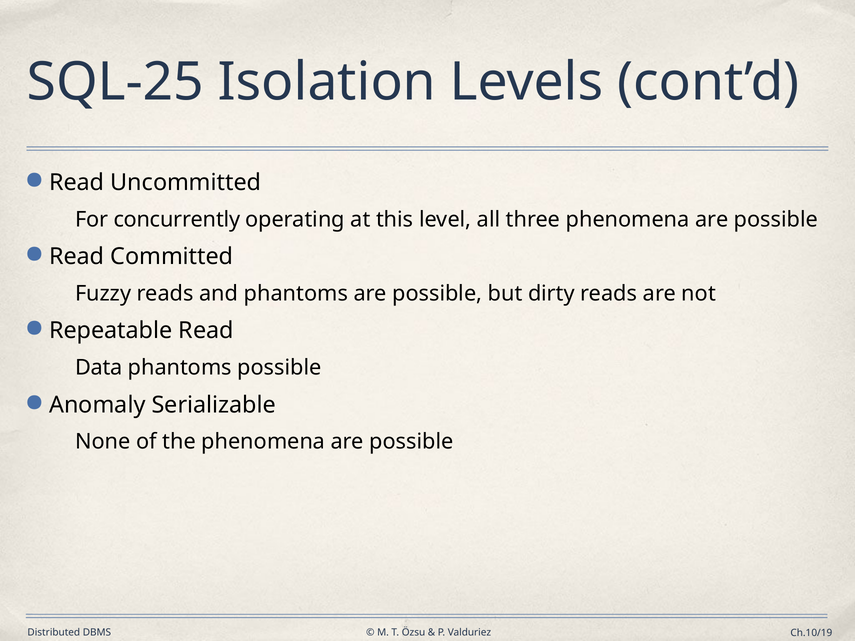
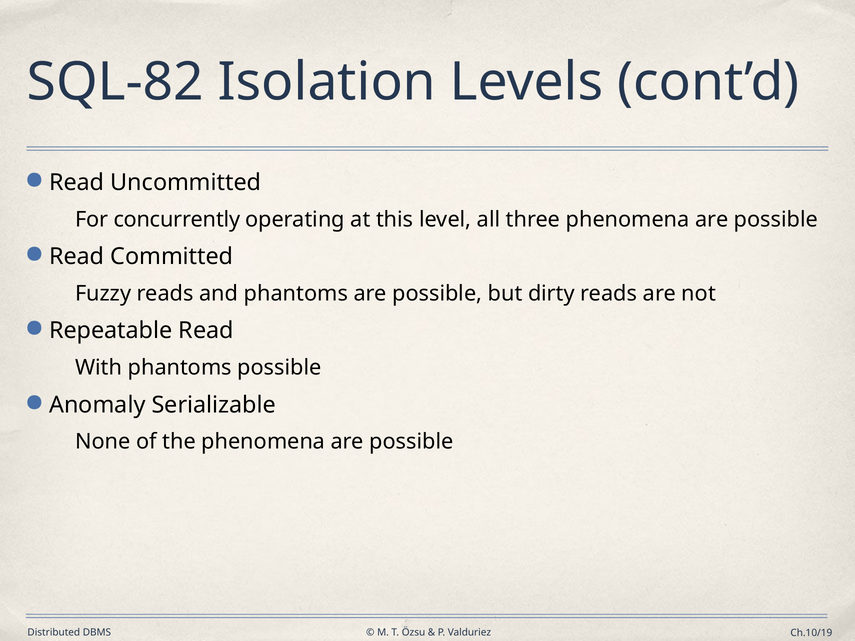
SQL-25: SQL-25 -> SQL-82 (115, 82)
Data: Data -> With (99, 368)
